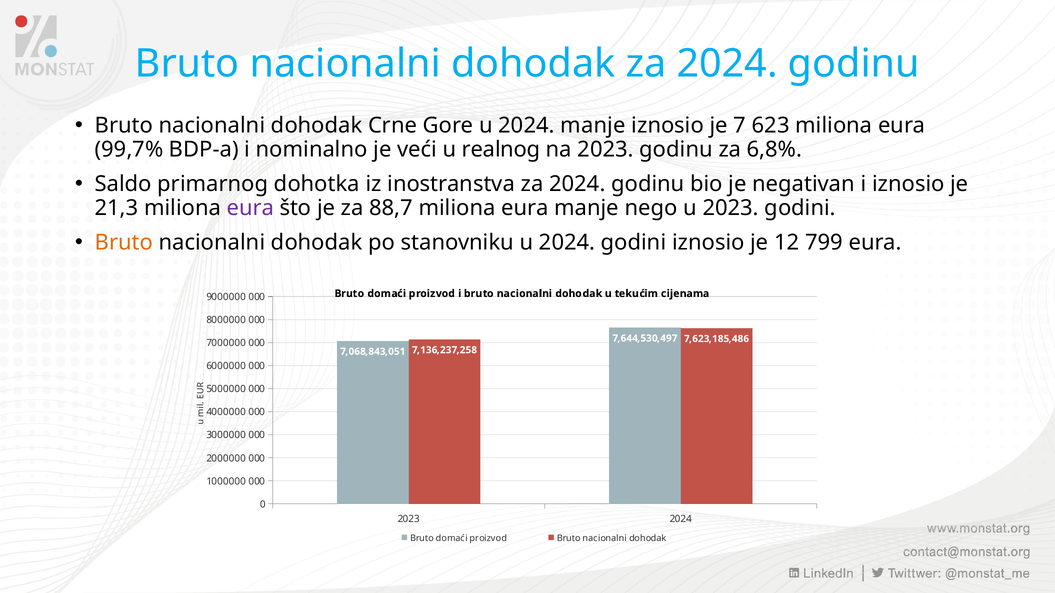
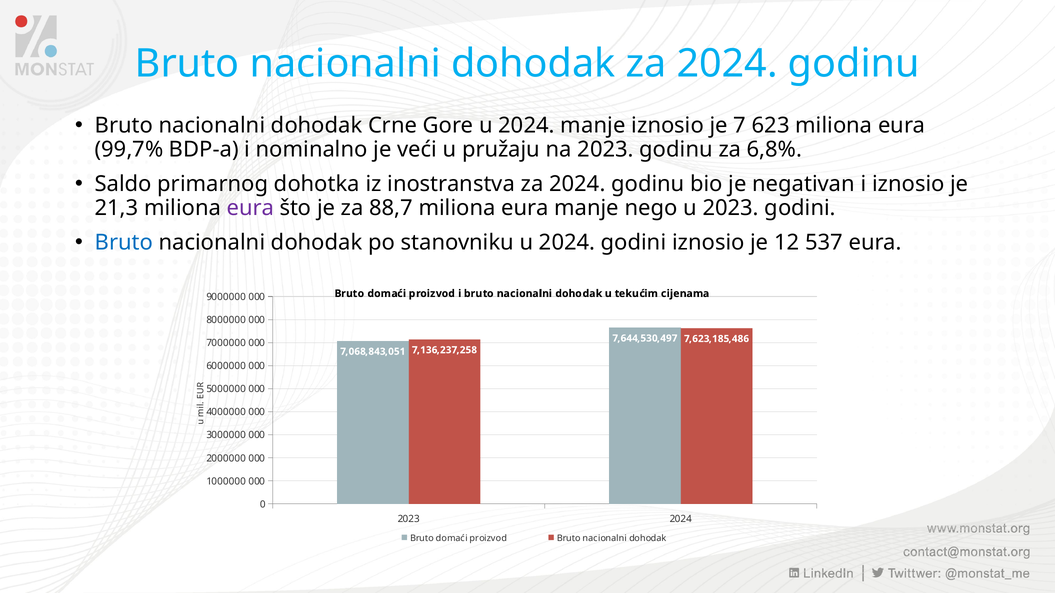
realnog: realnog -> pružaju (501, 149)
Bruto colour: orange -> blue (124, 243)
799: 799 -> 537 (824, 243)
